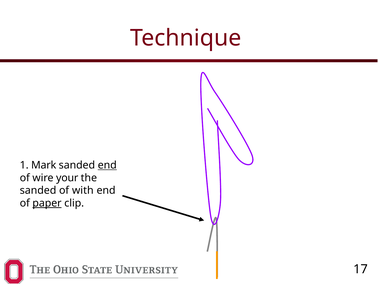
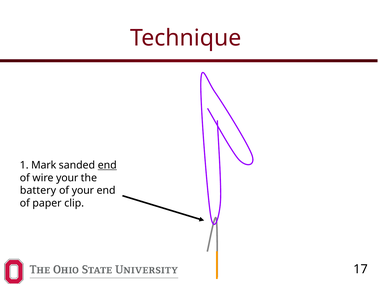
sanded: sanded -> battery (38, 190)
of with: with -> your (83, 190)
paper underline: present -> none (47, 203)
